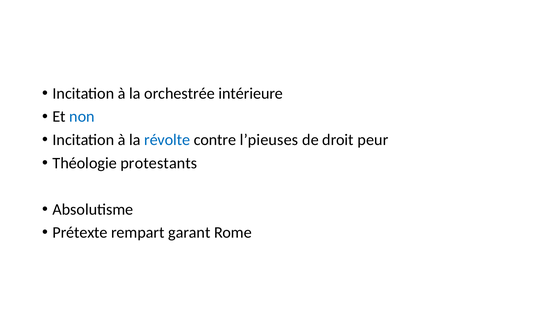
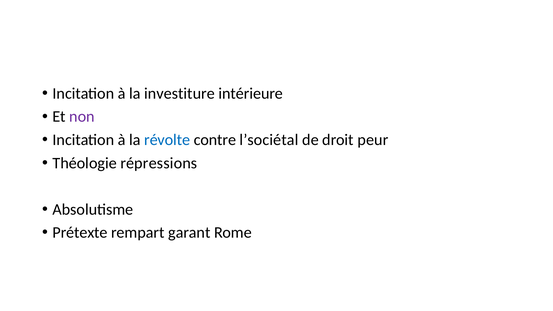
orchestrée: orchestrée -> investiture (180, 93)
non colour: blue -> purple (82, 117)
l’pieuses: l’pieuses -> l’sociétal (269, 140)
protestants: protestants -> répressions (159, 163)
